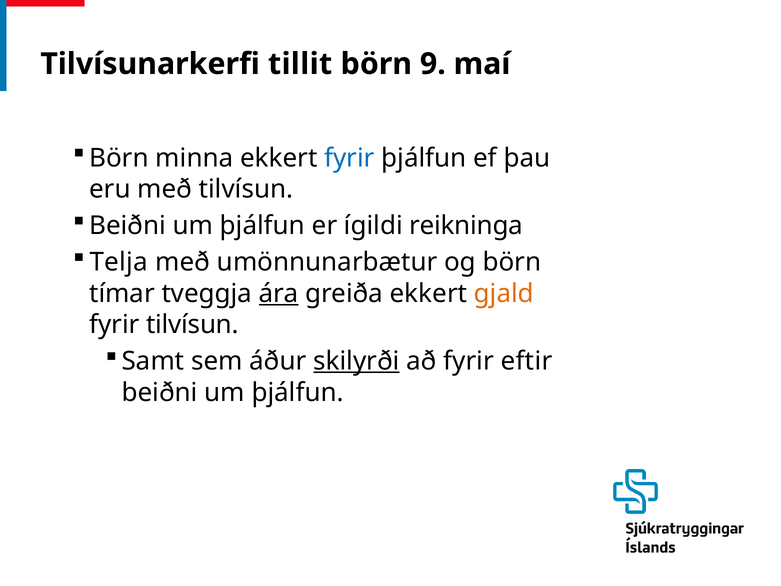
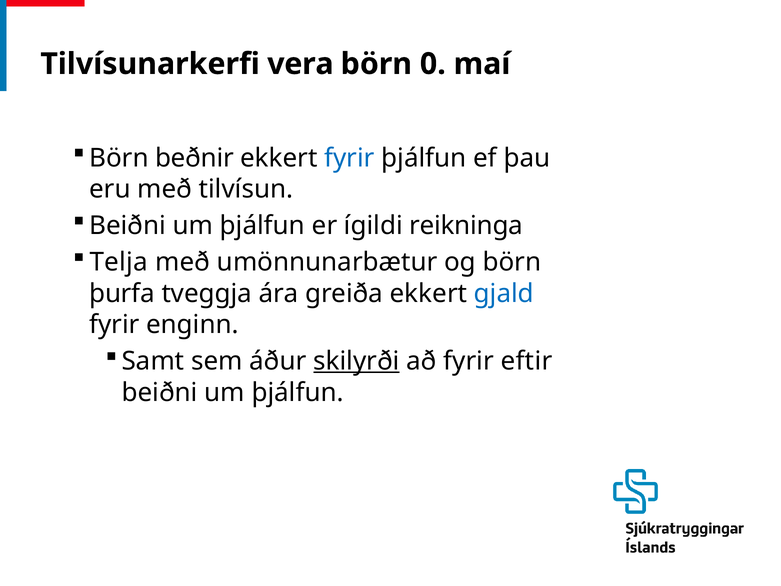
tillit: tillit -> vera (300, 64)
9: 9 -> 0 (433, 64)
minna: minna -> beðnir (195, 158)
tímar: tímar -> þurfa (122, 293)
ára underline: present -> none (279, 293)
gjald colour: orange -> blue (504, 293)
fyrir tilvísun: tilvísun -> enginn (192, 325)
